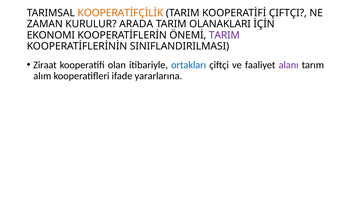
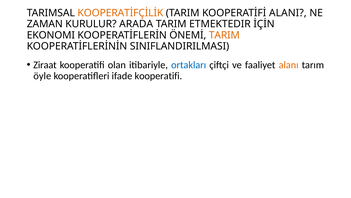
KOOPERATİFİ ÇIFTÇI: ÇIFTÇI -> ALANI (288, 13)
OLANAKLARI: OLANAKLARI -> ETMEKTEDIR (220, 24)
TARIM colour: purple -> orange (224, 35)
alanı colour: purple -> orange (289, 65)
alım: alım -> öyle (42, 76)
ifade yararlarına: yararlarına -> kooperatifi (158, 76)
